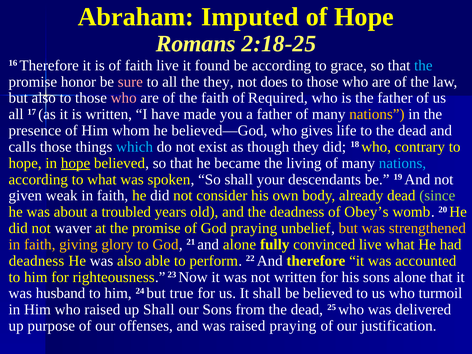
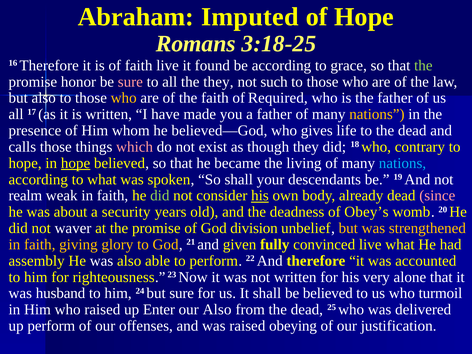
2:18-25: 2:18-25 -> 3:18-25 (279, 44)
the colour: light blue -> light green (423, 65)
does: does -> such (274, 82)
who colour: pink -> yellow (124, 98)
which colour: light blue -> pink (135, 147)
given: given -> realm (25, 196)
did colour: white -> light green (160, 196)
his underline: none -> present (260, 196)
since colour: light green -> pink (437, 196)
troubled: troubled -> security (126, 212)
God praying: praying -> division (254, 228)
and alone: alone -> given (240, 244)
deadness: deadness -> assembly (37, 261)
his sons: sons -> very (376, 277)
but true: true -> sure (182, 293)
up Shall: Shall -> Enter (159, 310)
our Sons: Sons -> Also (217, 310)
up purpose: purpose -> perform (51, 326)
raised praying: praying -> obeying (293, 326)
